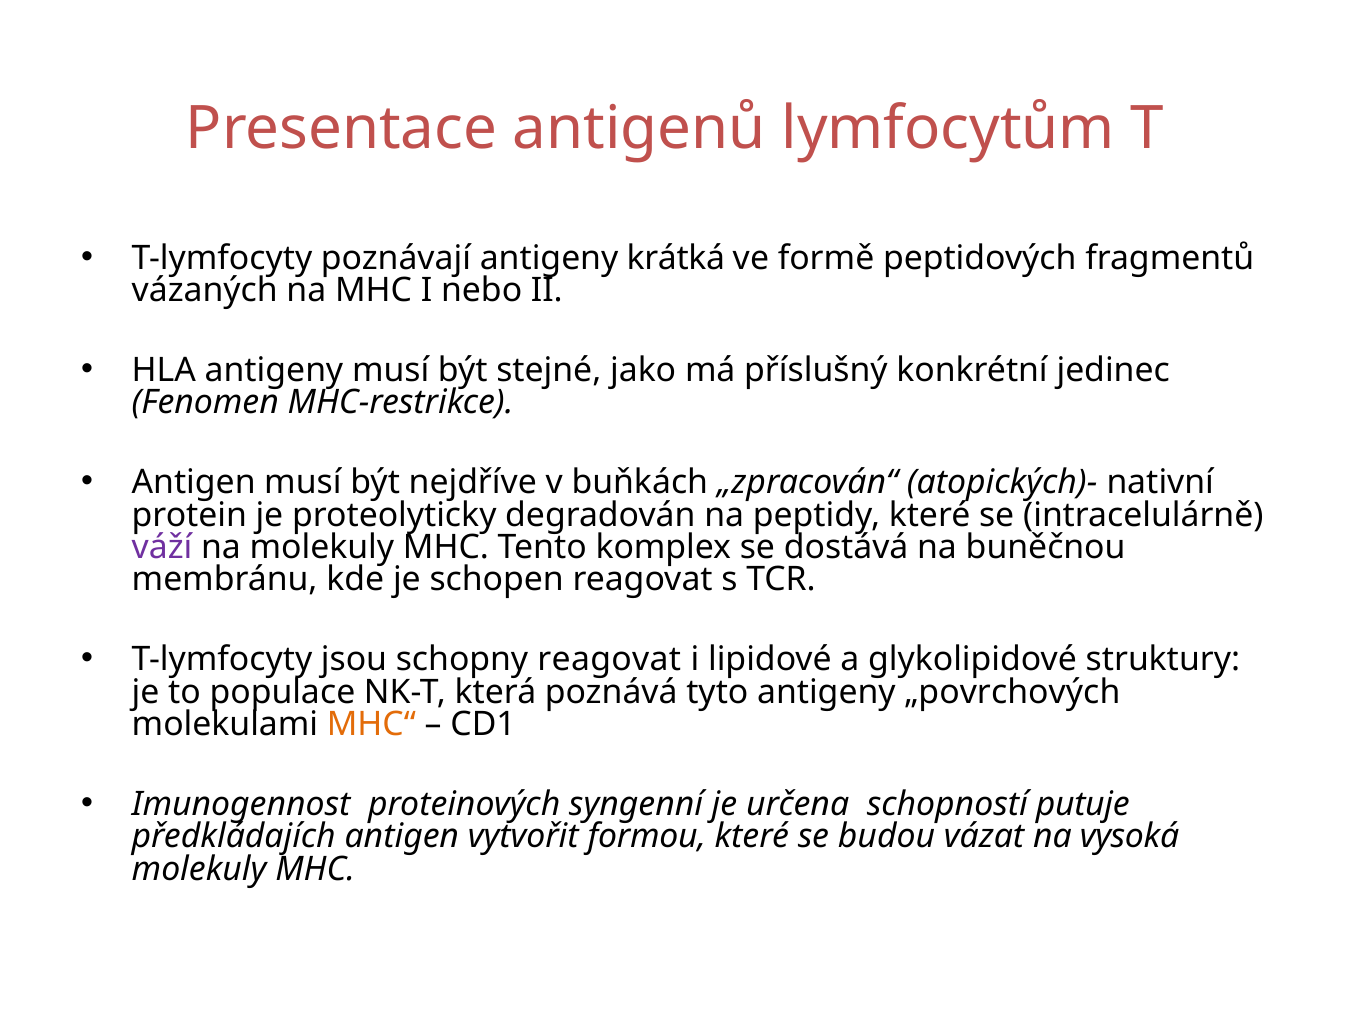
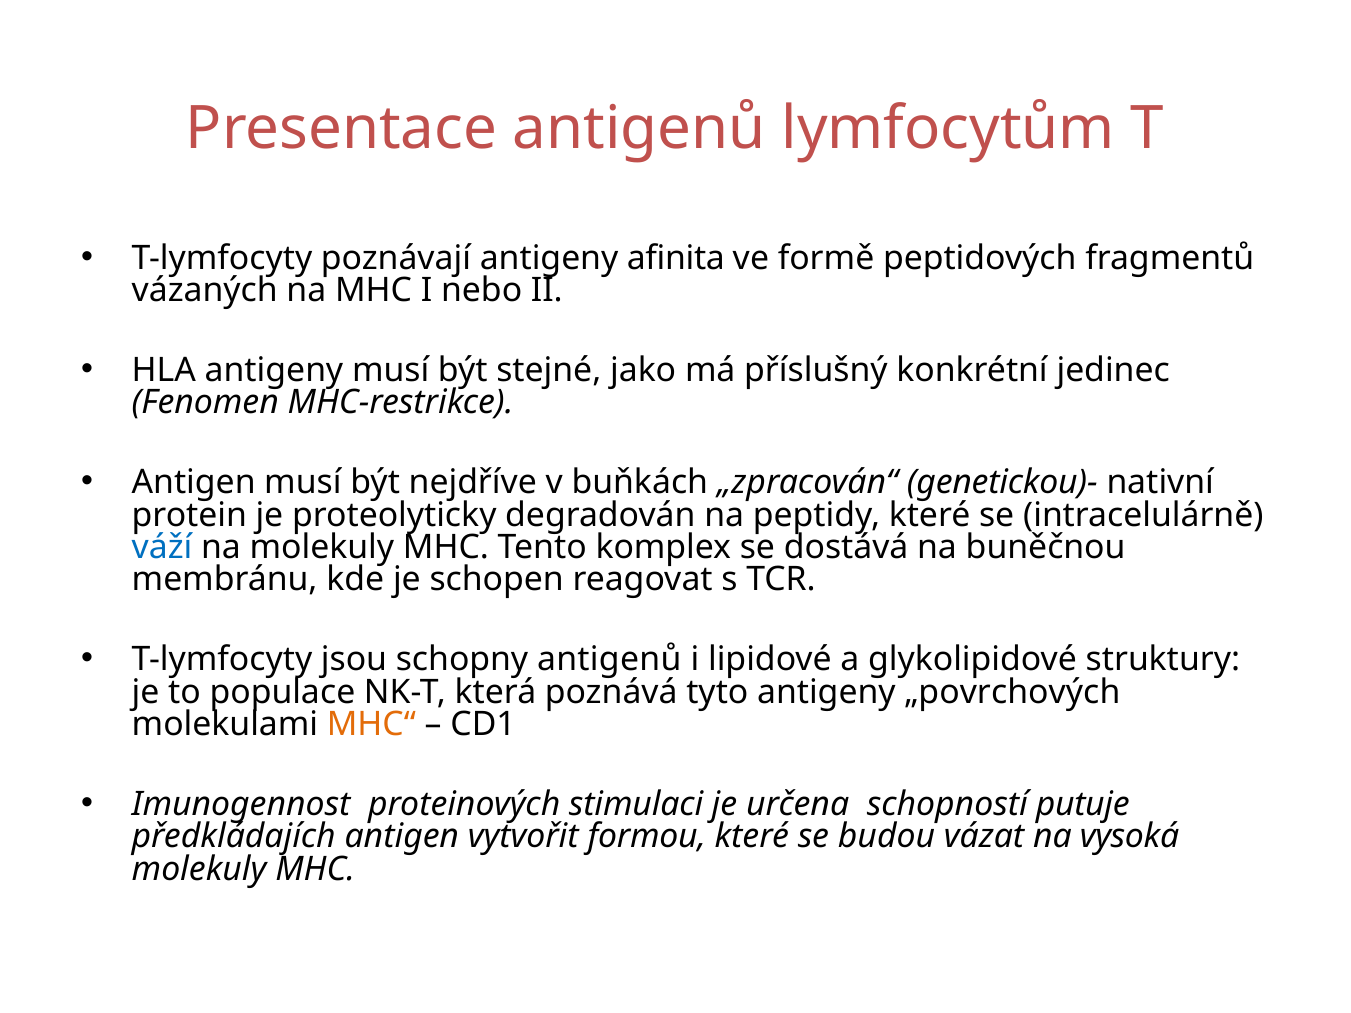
krátká: krátká -> afinita (676, 258)
atopických)-: atopických)- -> genetickou)- (1002, 483)
váží colour: purple -> blue (162, 547)
schopny reagovat: reagovat -> antigenů (609, 660)
syngenní: syngenní -> stimulaci (636, 804)
